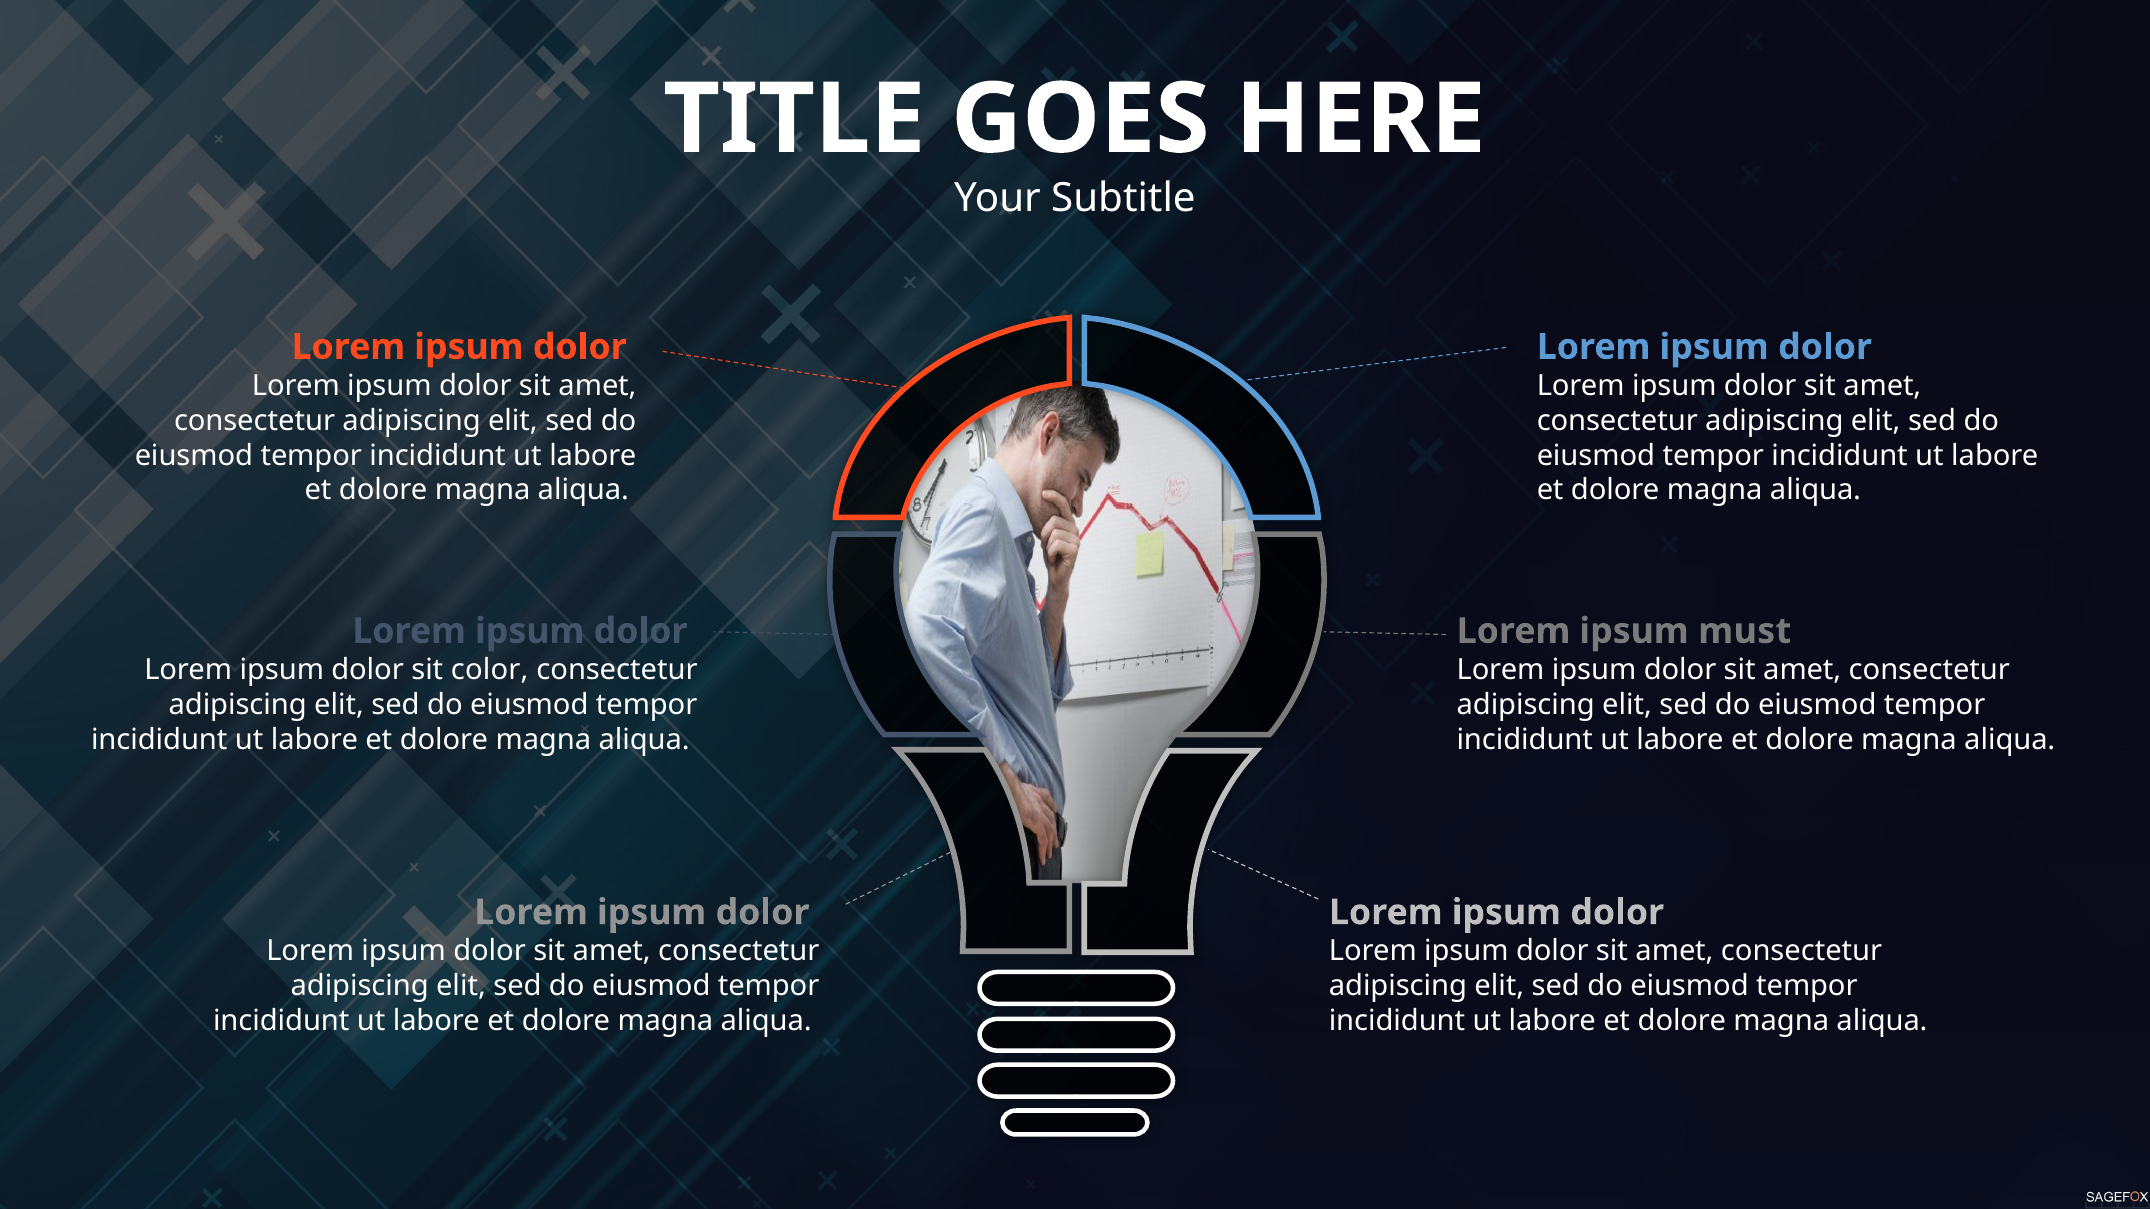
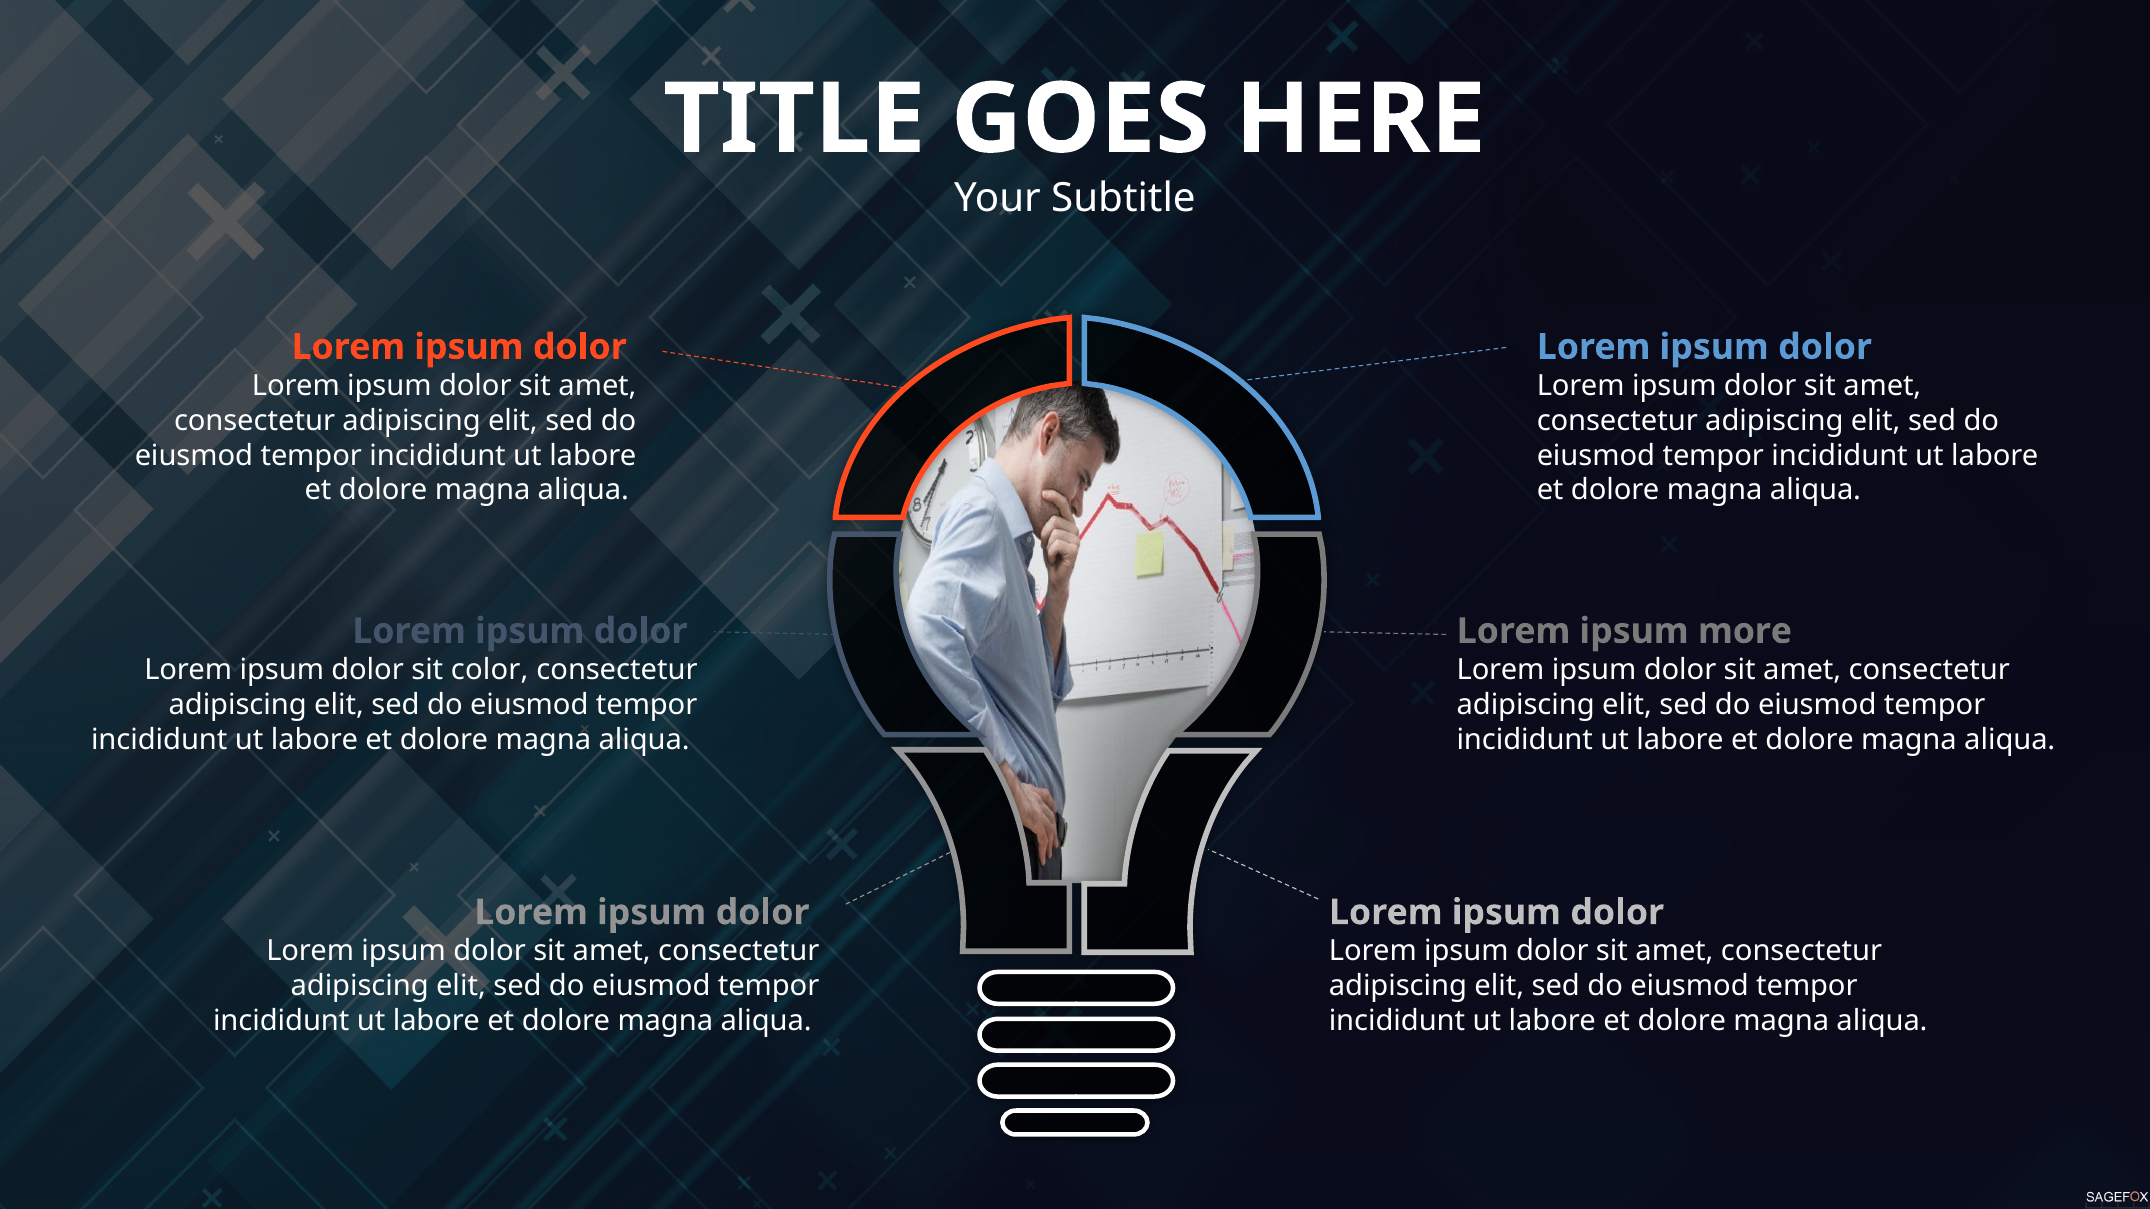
must: must -> more (1745, 631)
